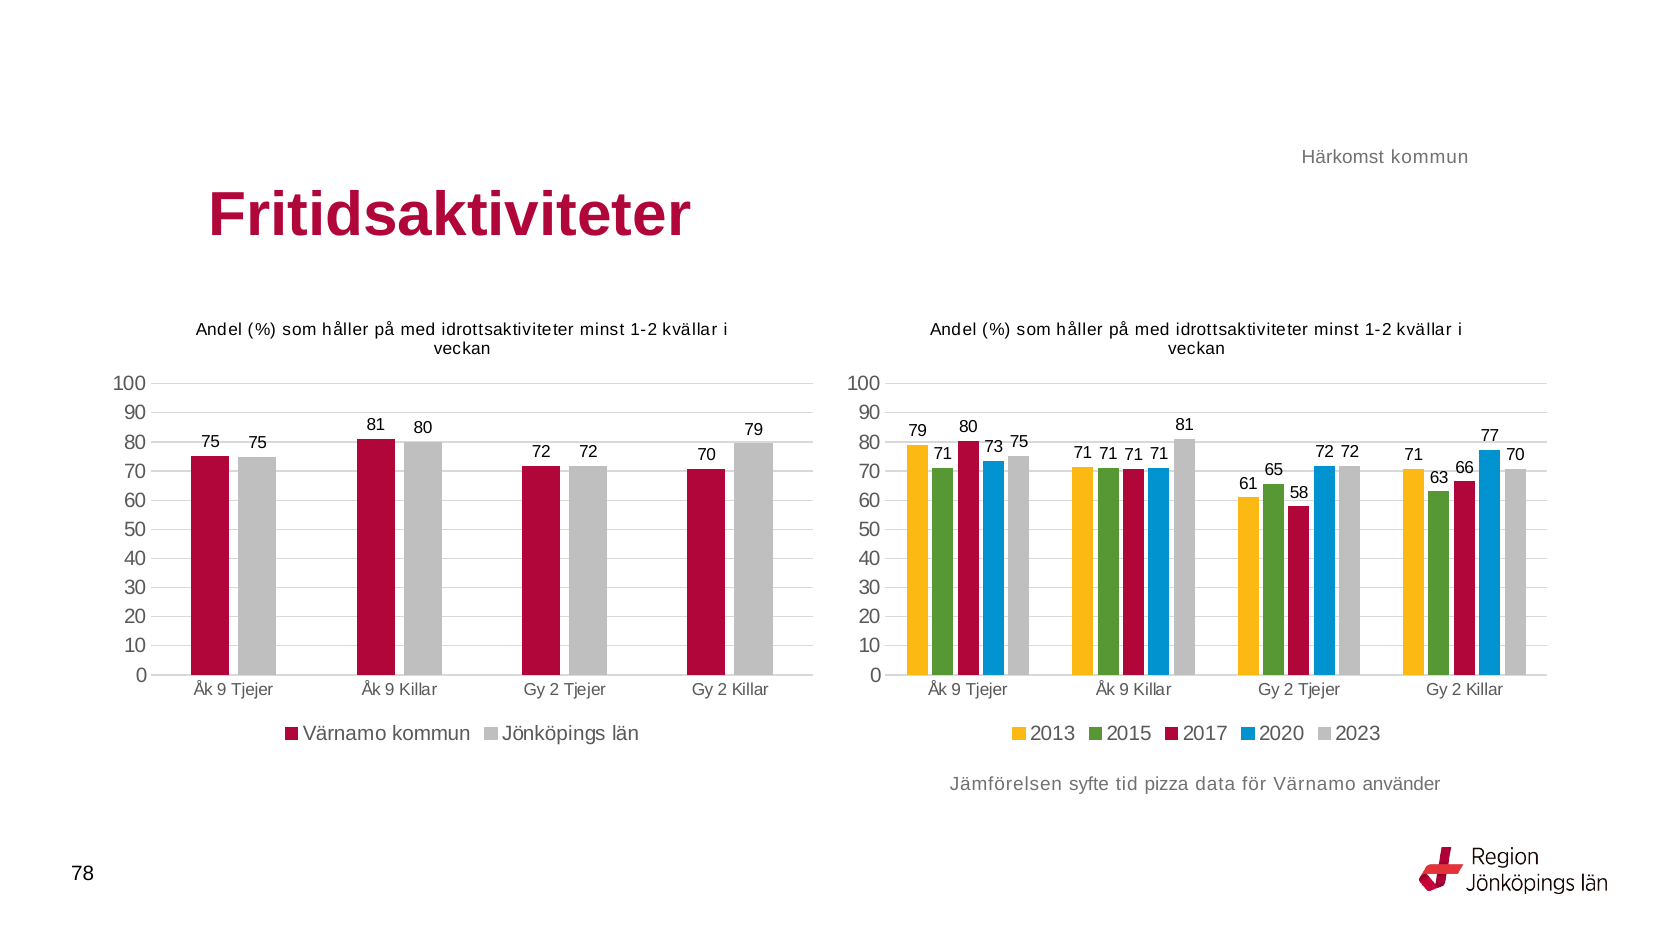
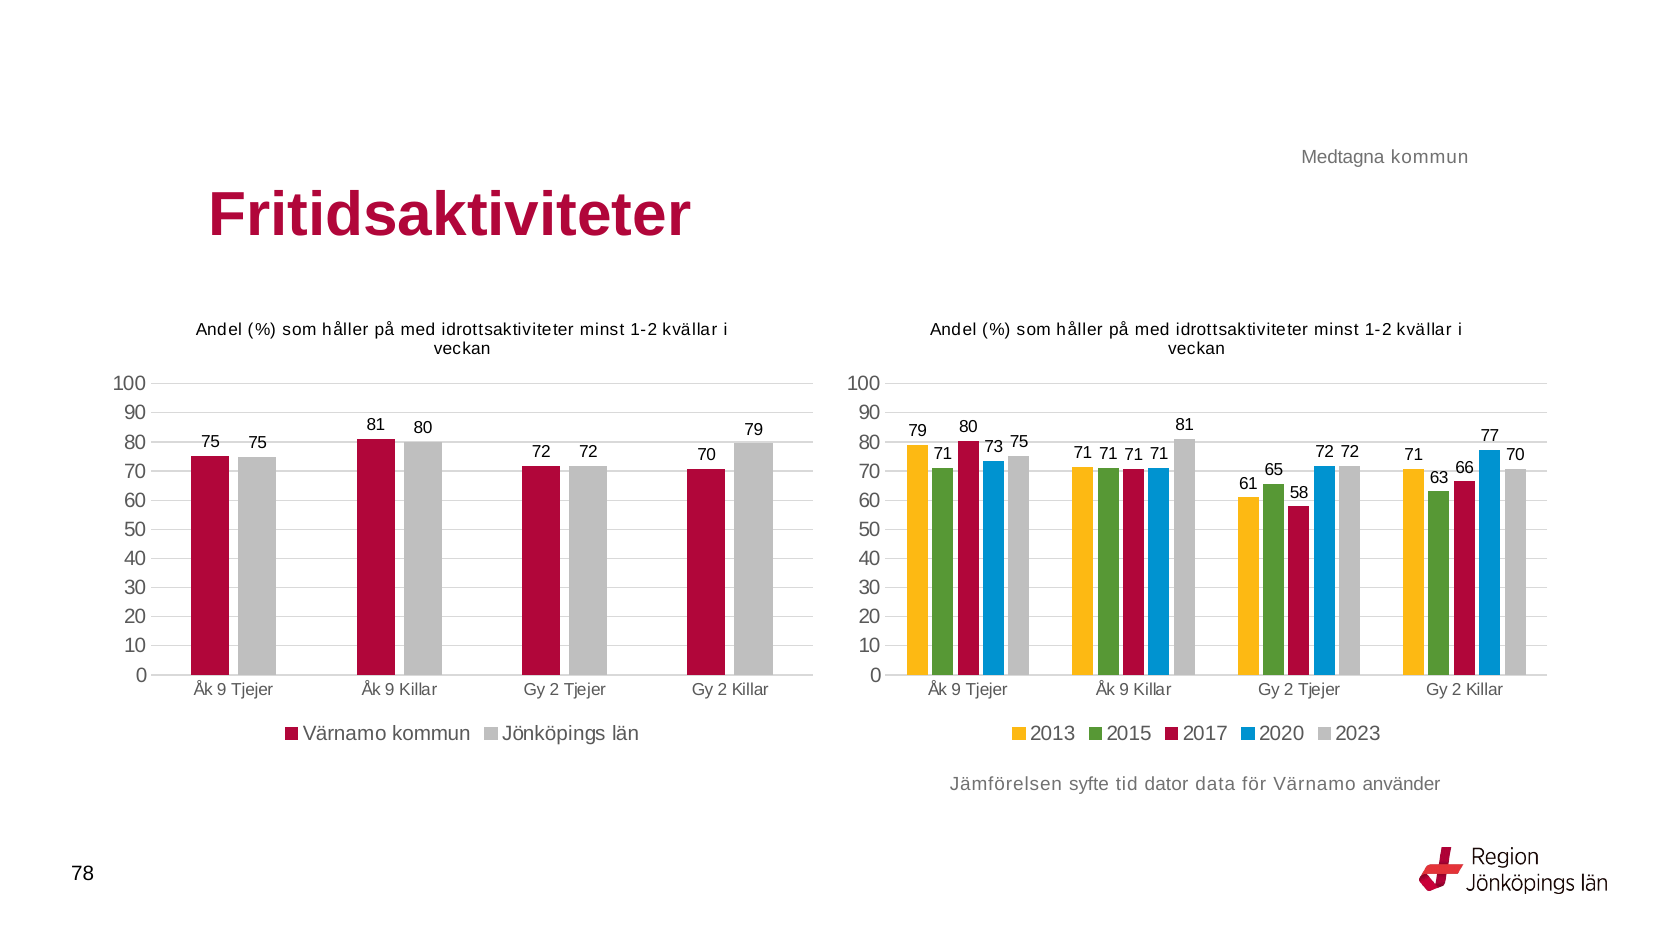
Härkomst: Härkomst -> Medtagna (1343, 158)
pizza: pizza -> dator (1167, 784)
